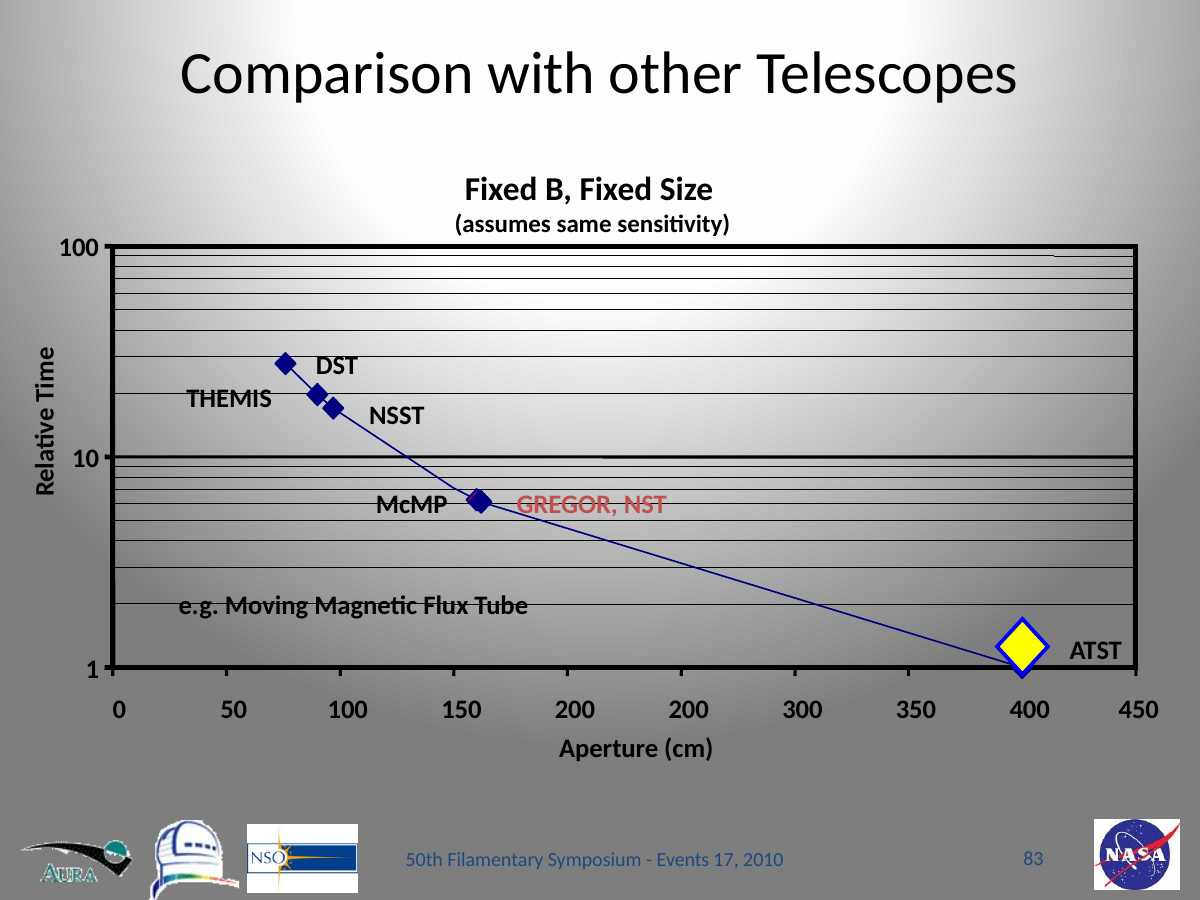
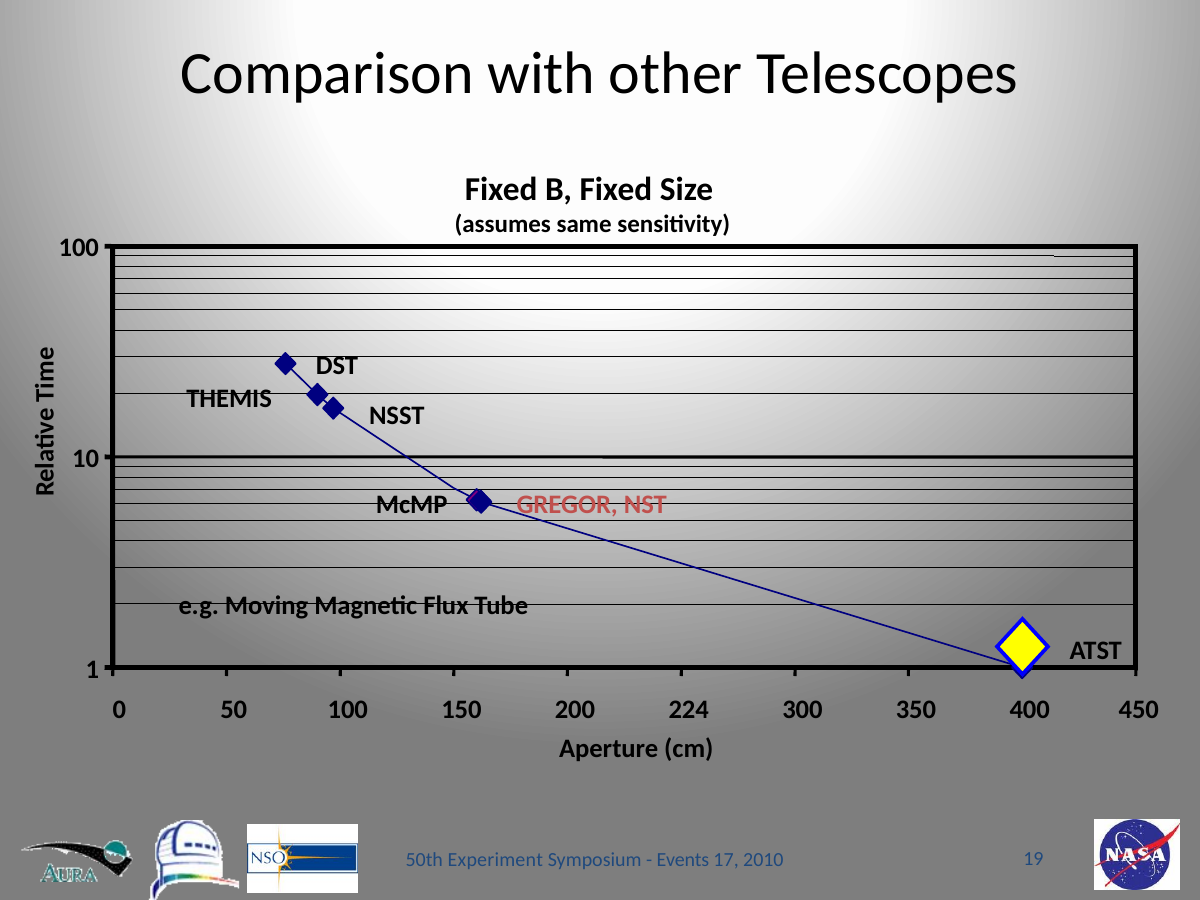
200 200: 200 -> 224 (689, 710)
Filamentary: Filamentary -> Experiment (495, 859)
83: 83 -> 19 (1033, 859)
